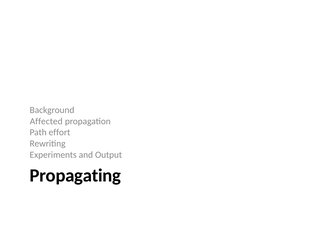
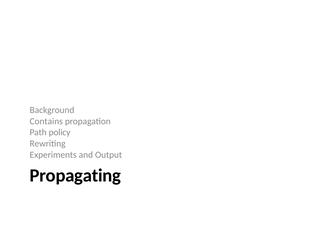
Affected: Affected -> Contains (46, 121)
effort: effort -> policy (60, 132)
